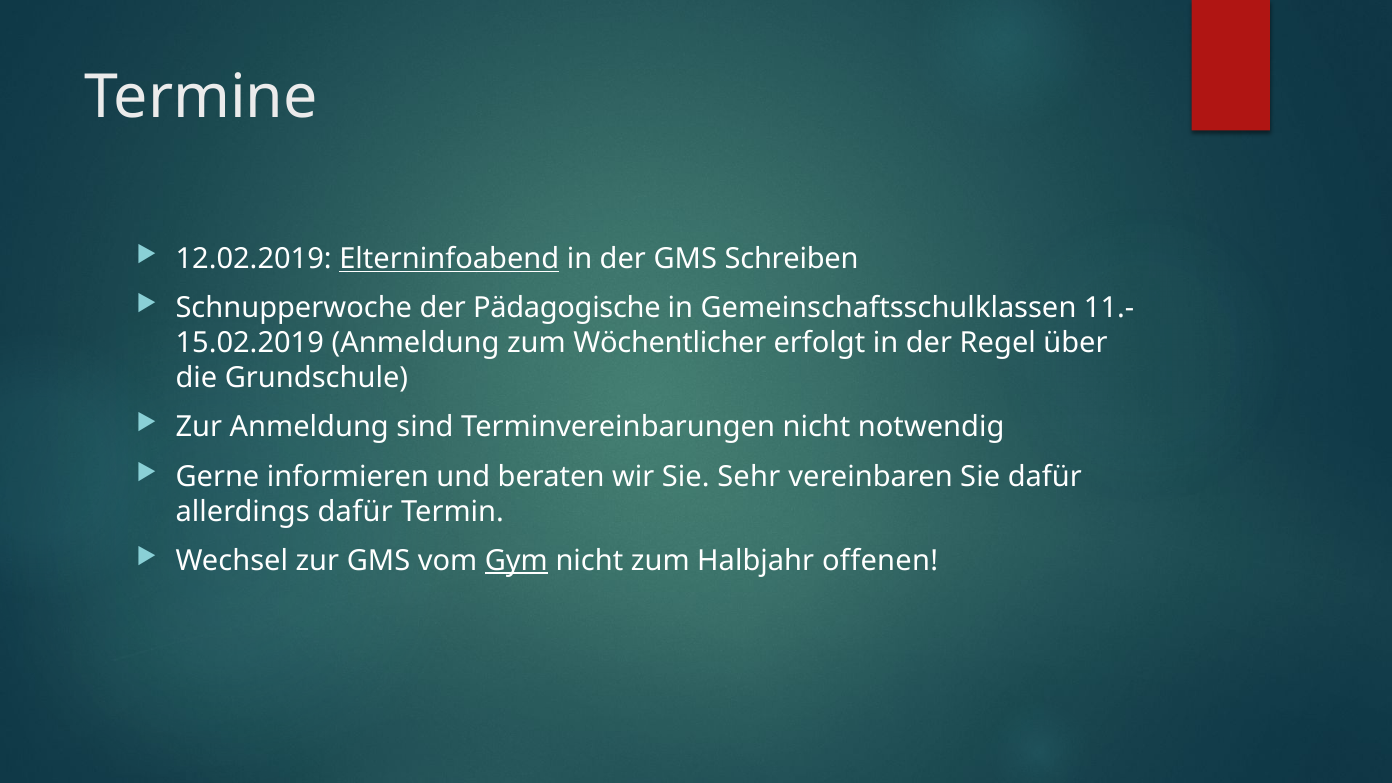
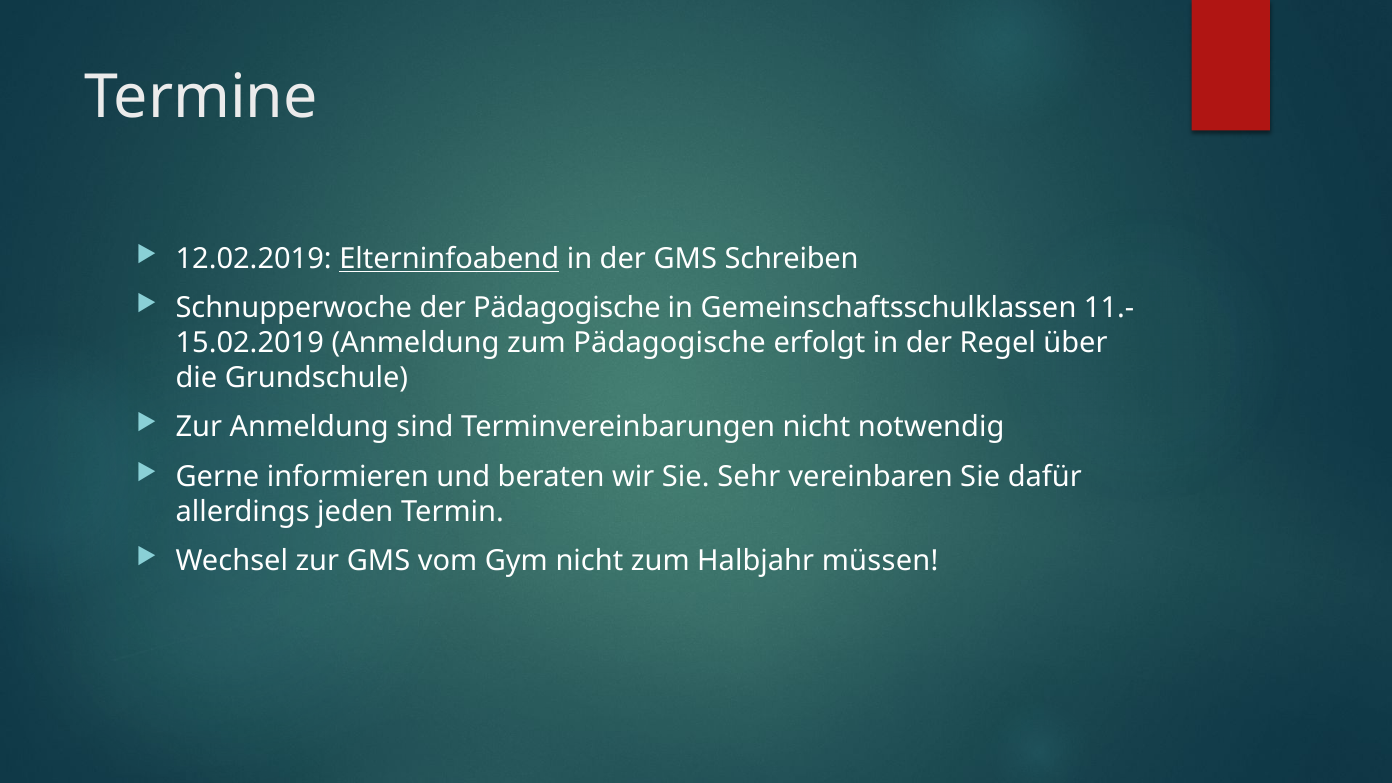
zum Wöchentlicher: Wöchentlicher -> Pädagogische (670, 343)
allerdings dafür: dafür -> jeden (355, 511)
Gym underline: present -> none (516, 561)
offenen: offenen -> müssen (880, 561)
